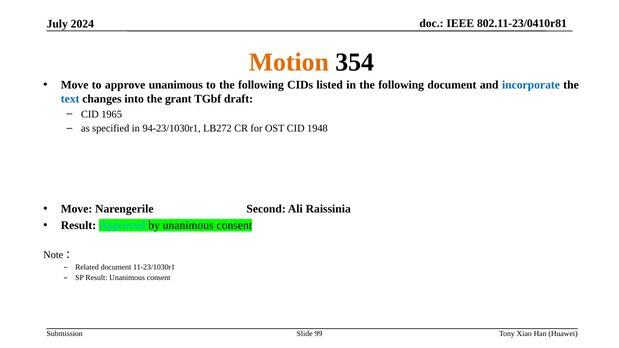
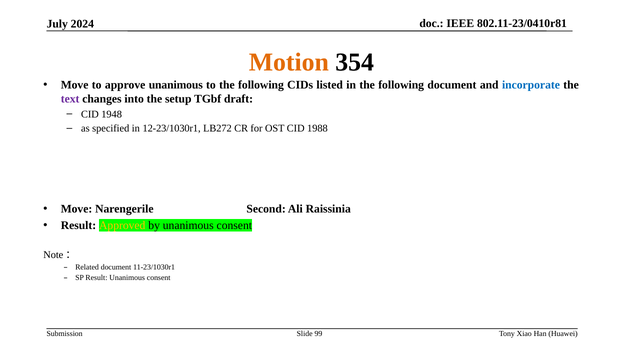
text colour: blue -> purple (70, 99)
grant: grant -> setup (178, 99)
1965: 1965 -> 1948 (112, 114)
94-23/1030r1: 94-23/1030r1 -> 12-23/1030r1 (172, 129)
1948: 1948 -> 1988 (317, 129)
Approved colour: light blue -> yellow (122, 225)
